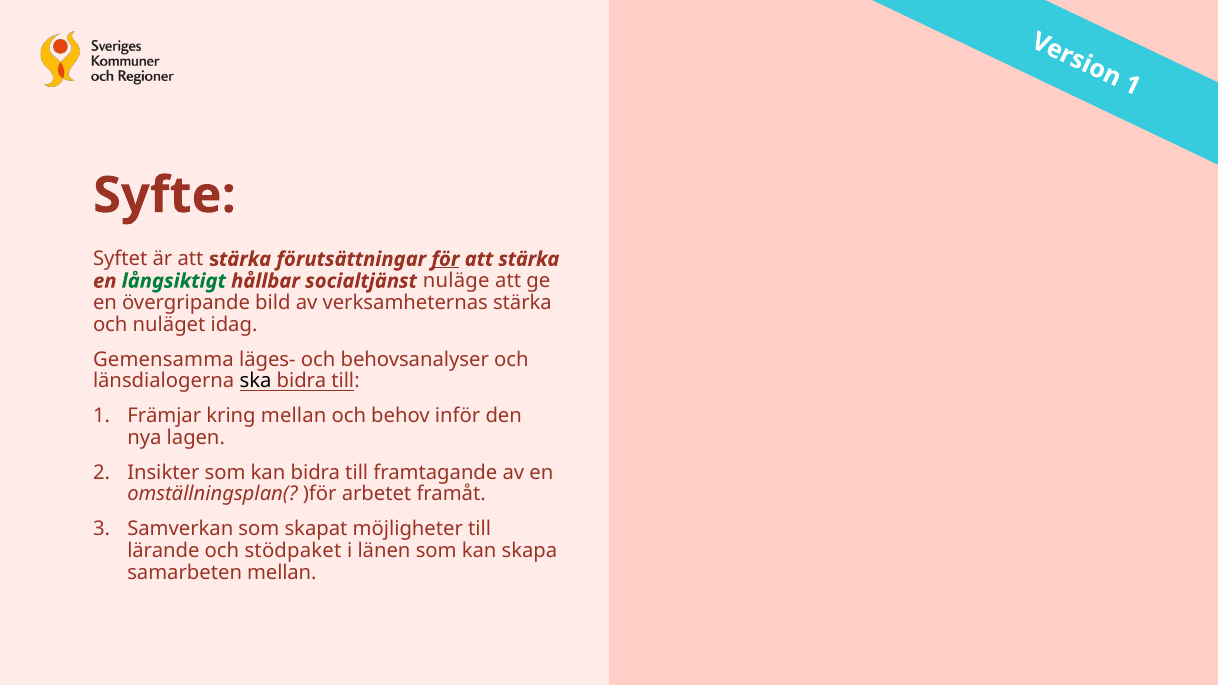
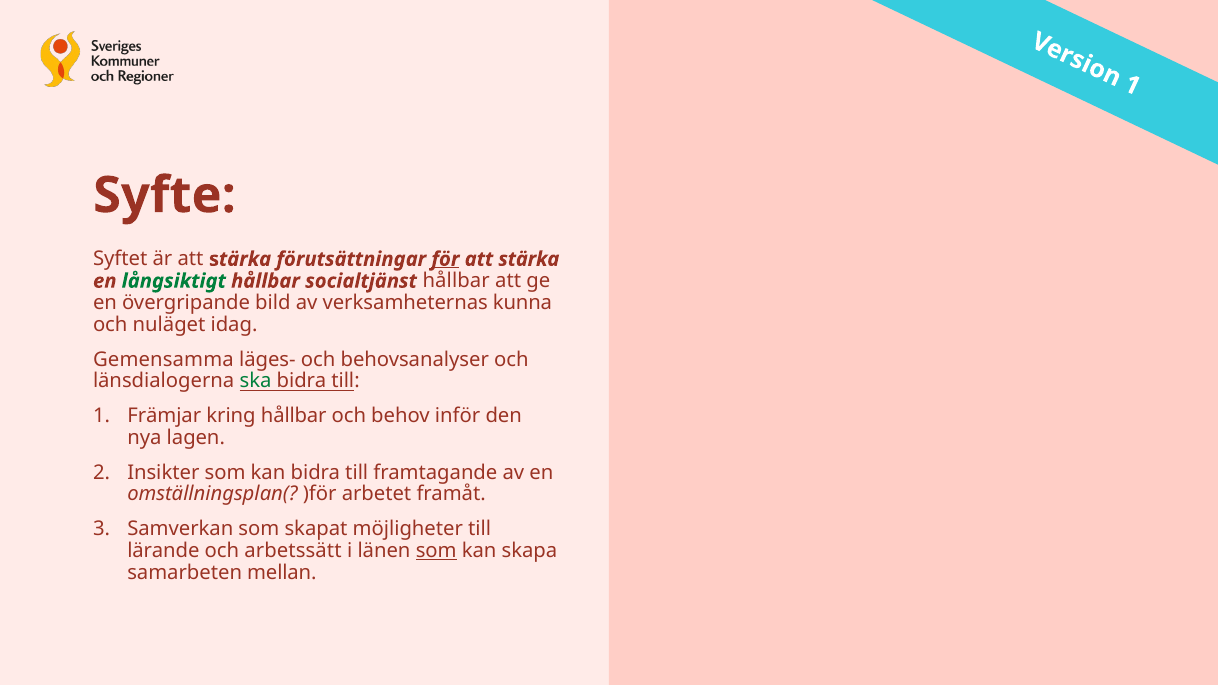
socialtjänst nuläge: nuläge -> hållbar (456, 281)
verksamheternas stärka: stärka -> kunna (522, 303)
ska colour: black -> green (256, 381)
kring mellan: mellan -> hållbar (294, 416)
stödpaket: stödpaket -> arbetssätt (293, 551)
som underline: none -> present (436, 551)
